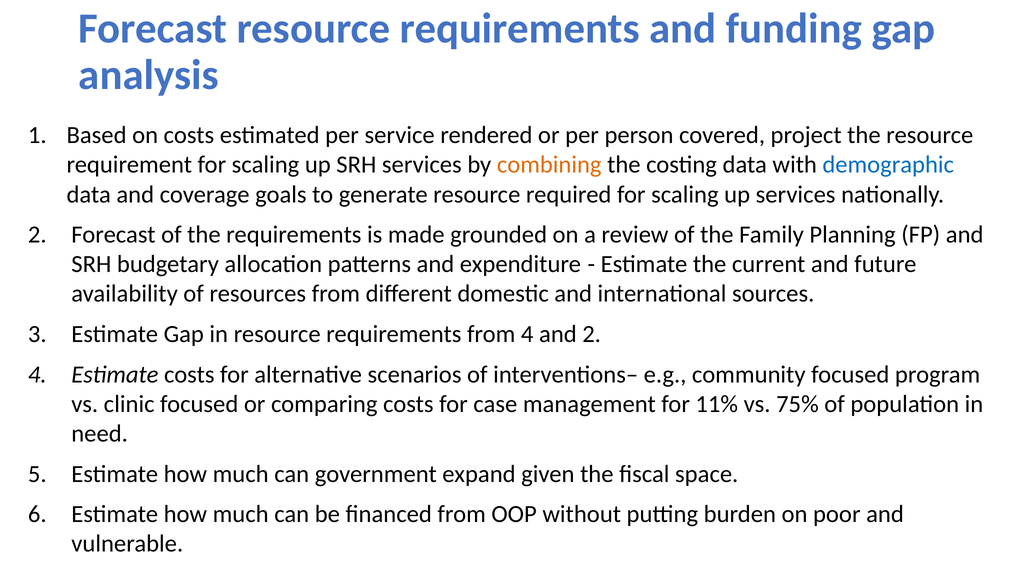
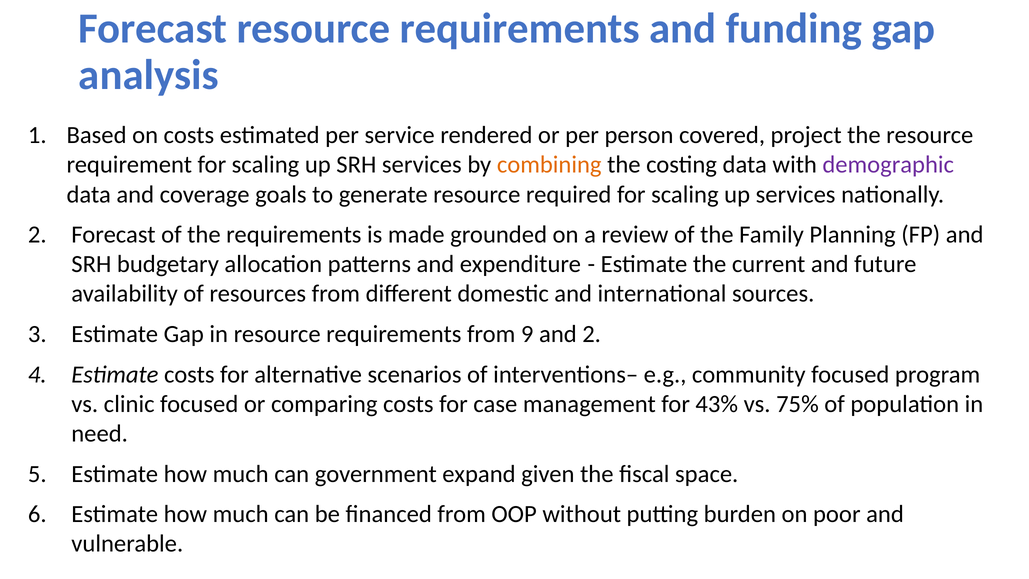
demographic colour: blue -> purple (888, 165)
from 4: 4 -> 9 (527, 334)
11%: 11% -> 43% (717, 404)
